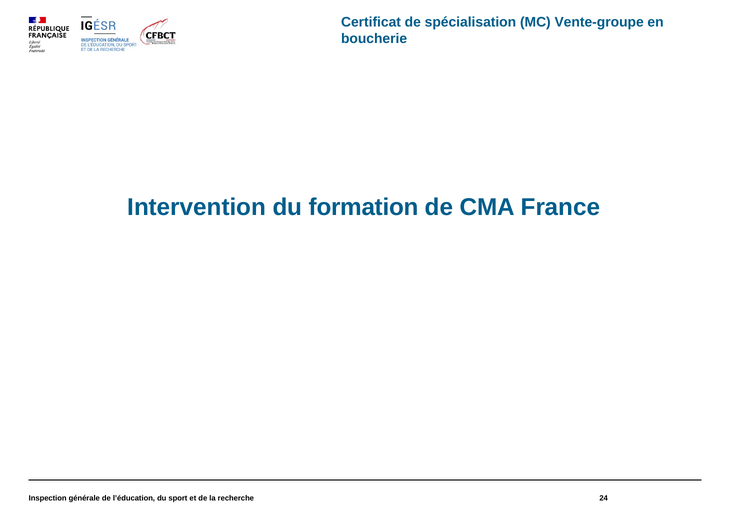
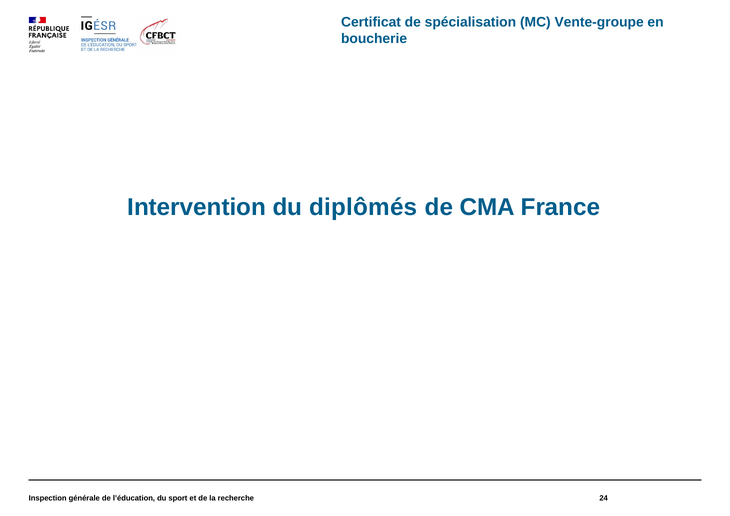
formation: formation -> diplômés (363, 207)
